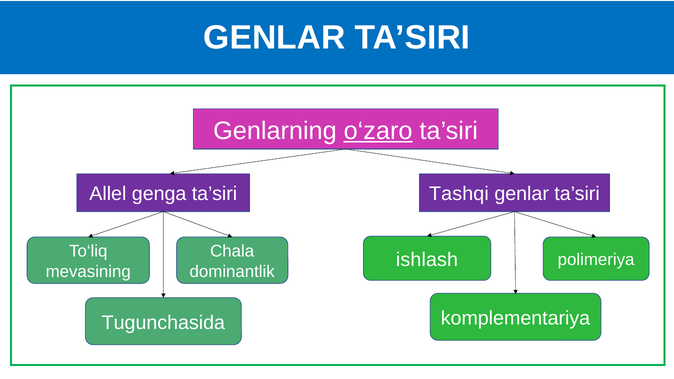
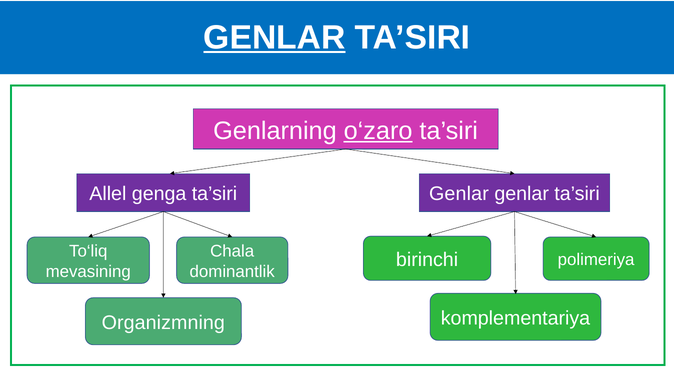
GENLAR underline: none -> present (275, 37)
Tashqi: Tashqi -> Genlar (459, 194)
ishlash: ishlash -> birinchi (427, 260)
Tugunchasida: Tugunchasida -> Organizmning (163, 323)
